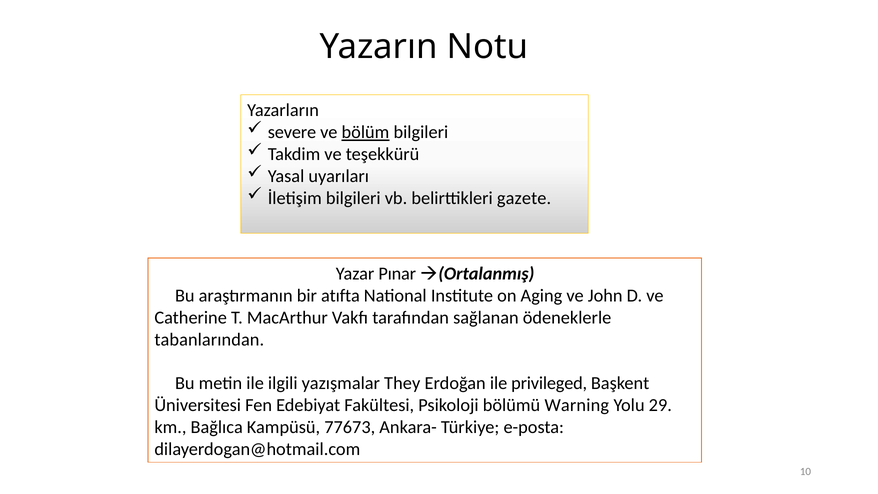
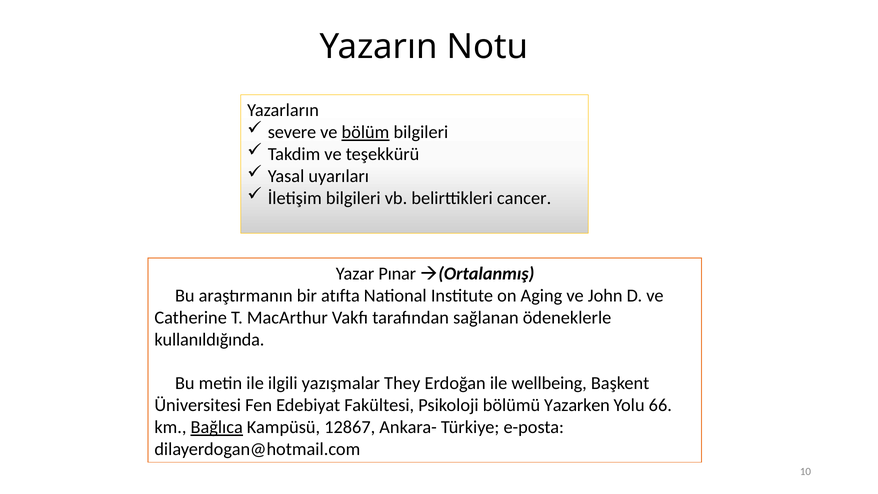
gazete: gazete -> cancer (524, 198)
tabanlarından: tabanlarından -> kullanıldığında (209, 339)
privileged: privileged -> wellbeing (549, 383)
Warning: Warning -> Yazarken (577, 405)
29: 29 -> 66 (660, 405)
Bağlıca underline: none -> present (217, 427)
77673: 77673 -> 12867 (350, 427)
